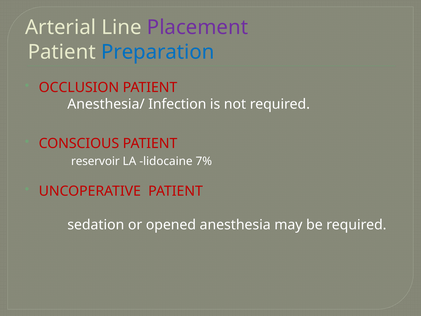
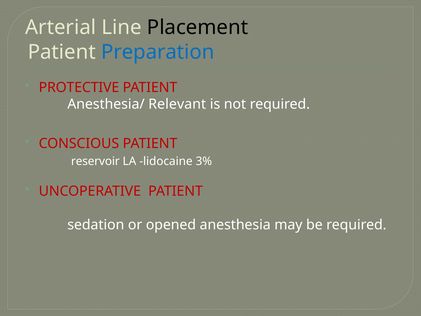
Placement colour: purple -> black (198, 27)
OCCLUSION: OCCLUSION -> PROTECTIVE (79, 87)
Infection: Infection -> Relevant (177, 104)
7%: 7% -> 3% (204, 161)
